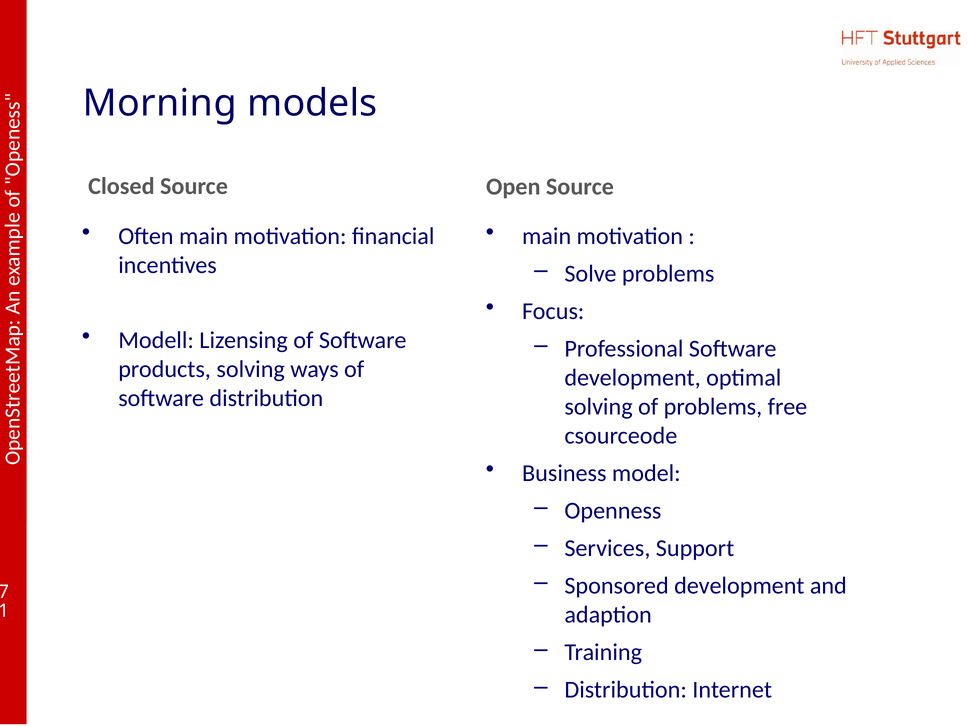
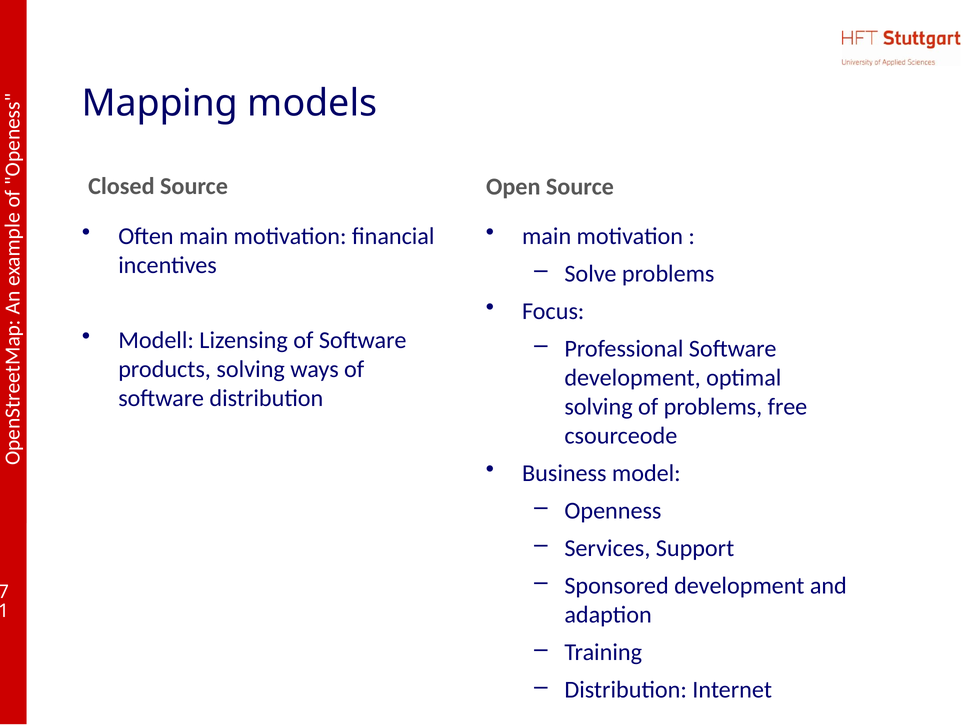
Morning: Morning -> Mapping (160, 103)
